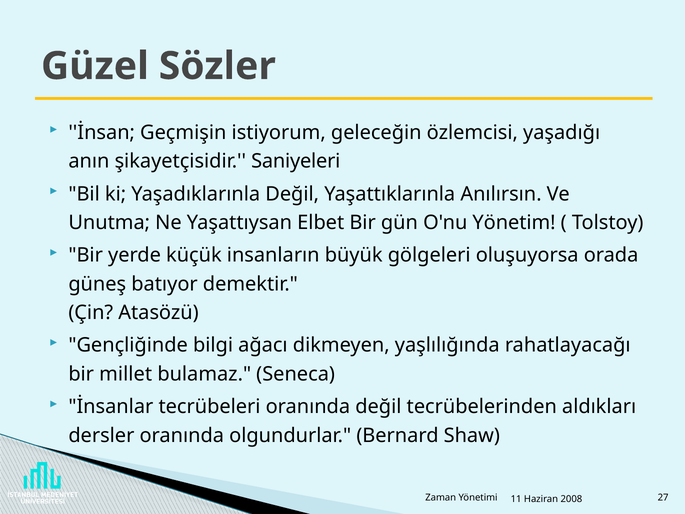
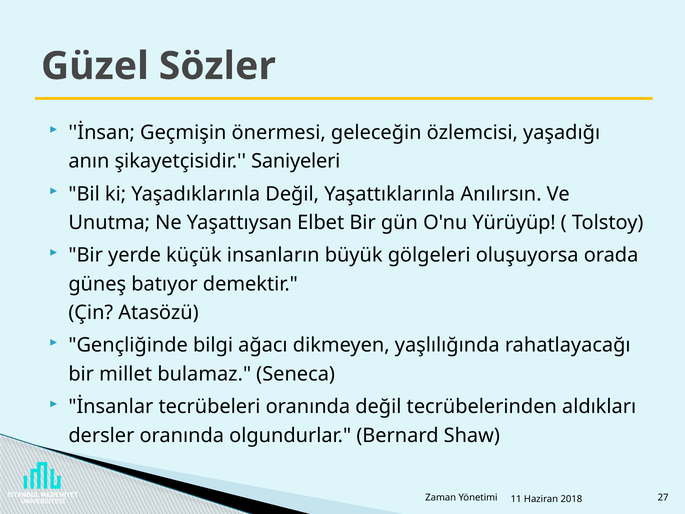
istiyorum: istiyorum -> önermesi (279, 133)
Yönetim: Yönetim -> Yürüyüp (514, 223)
2008: 2008 -> 2018 (571, 499)
